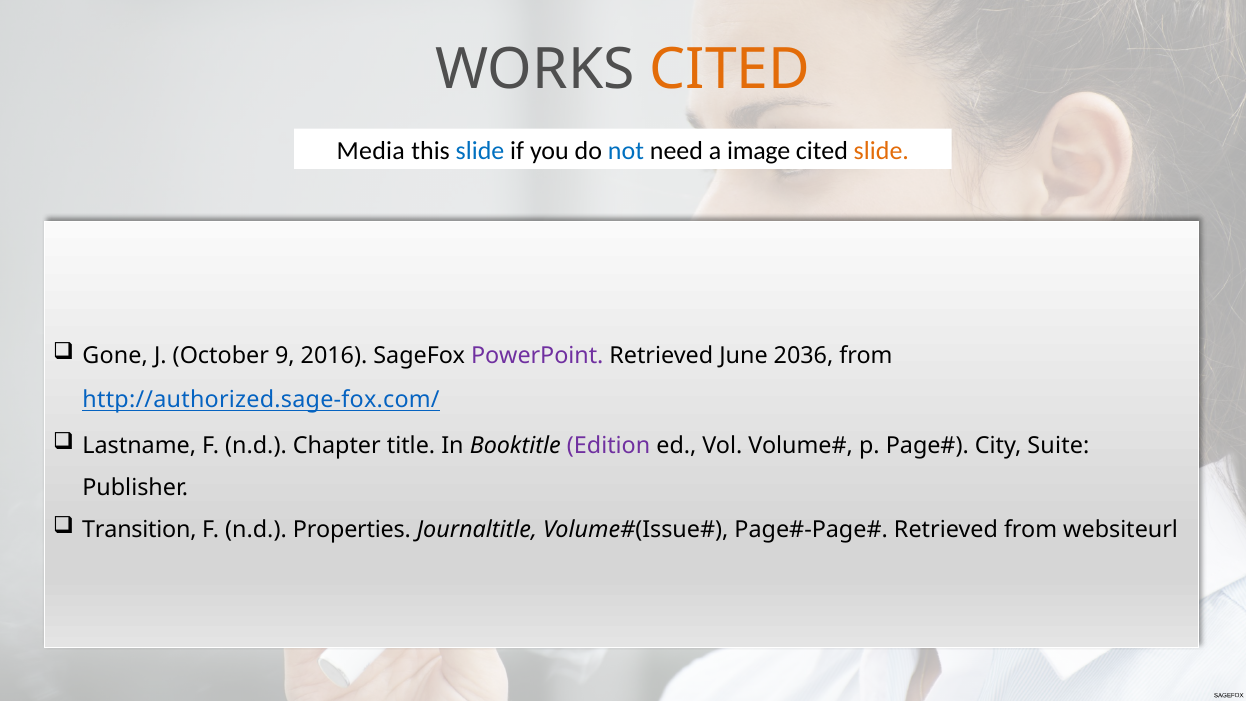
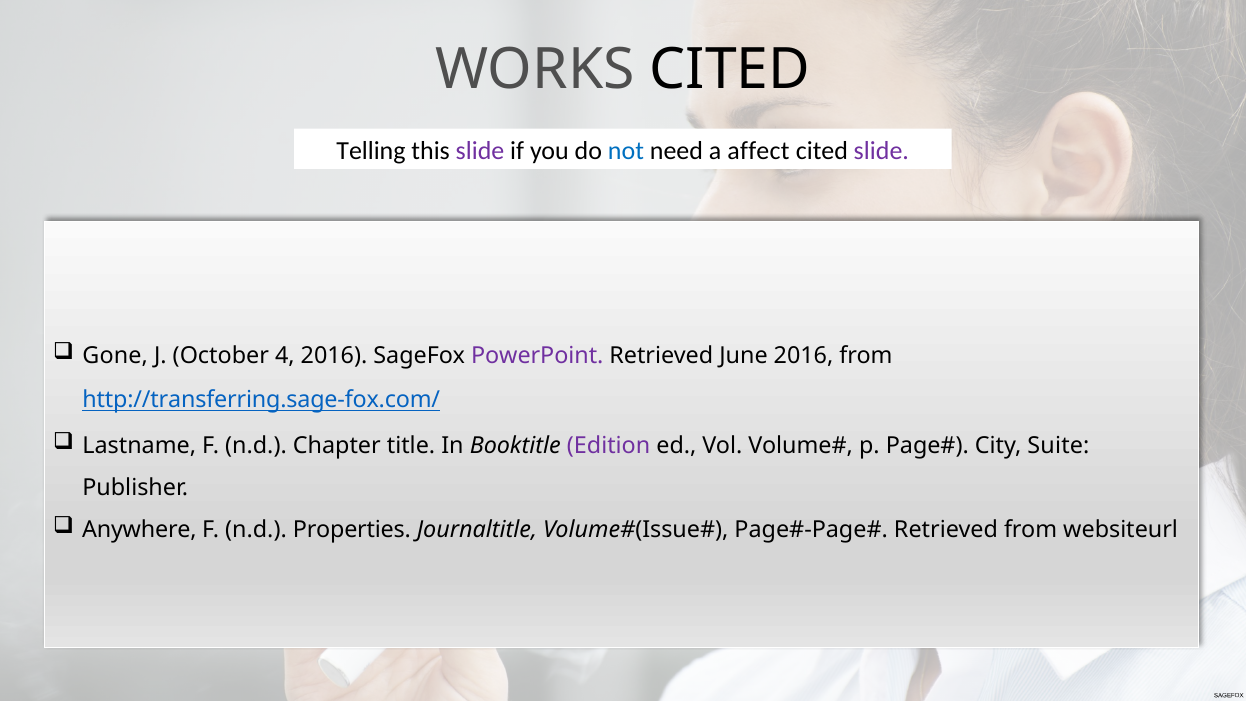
CITED colour: orange -> black (730, 69)
Media: Media -> Telling (371, 151)
slide colour: blue -> purple (480, 151)
image: image -> affect (758, 151)
slide colour: orange -> purple (881, 151)
9: 9 -> 4 (285, 356)
June 2036: 2036 -> 2016 (803, 356)
http://authorized.sage-fox.com/: http://authorized.sage-fox.com/ -> http://transferring.sage-fox.com/ (261, 400)
Transition: Transition -> Anywhere (139, 529)
